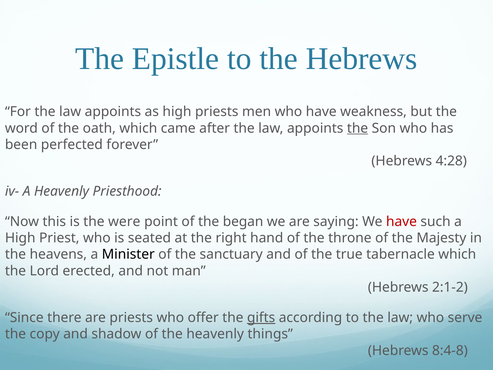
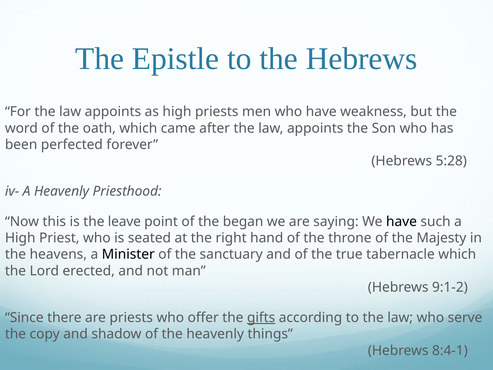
the underline: present -> none (358, 128)
4:28: 4:28 -> 5:28 (451, 161)
were: were -> leave (124, 221)
have colour: red -> black (401, 221)
2:1-2: 2:1-2 -> 9:1-2 (450, 287)
8:4-8: 8:4-8 -> 8:4-1 (450, 350)
